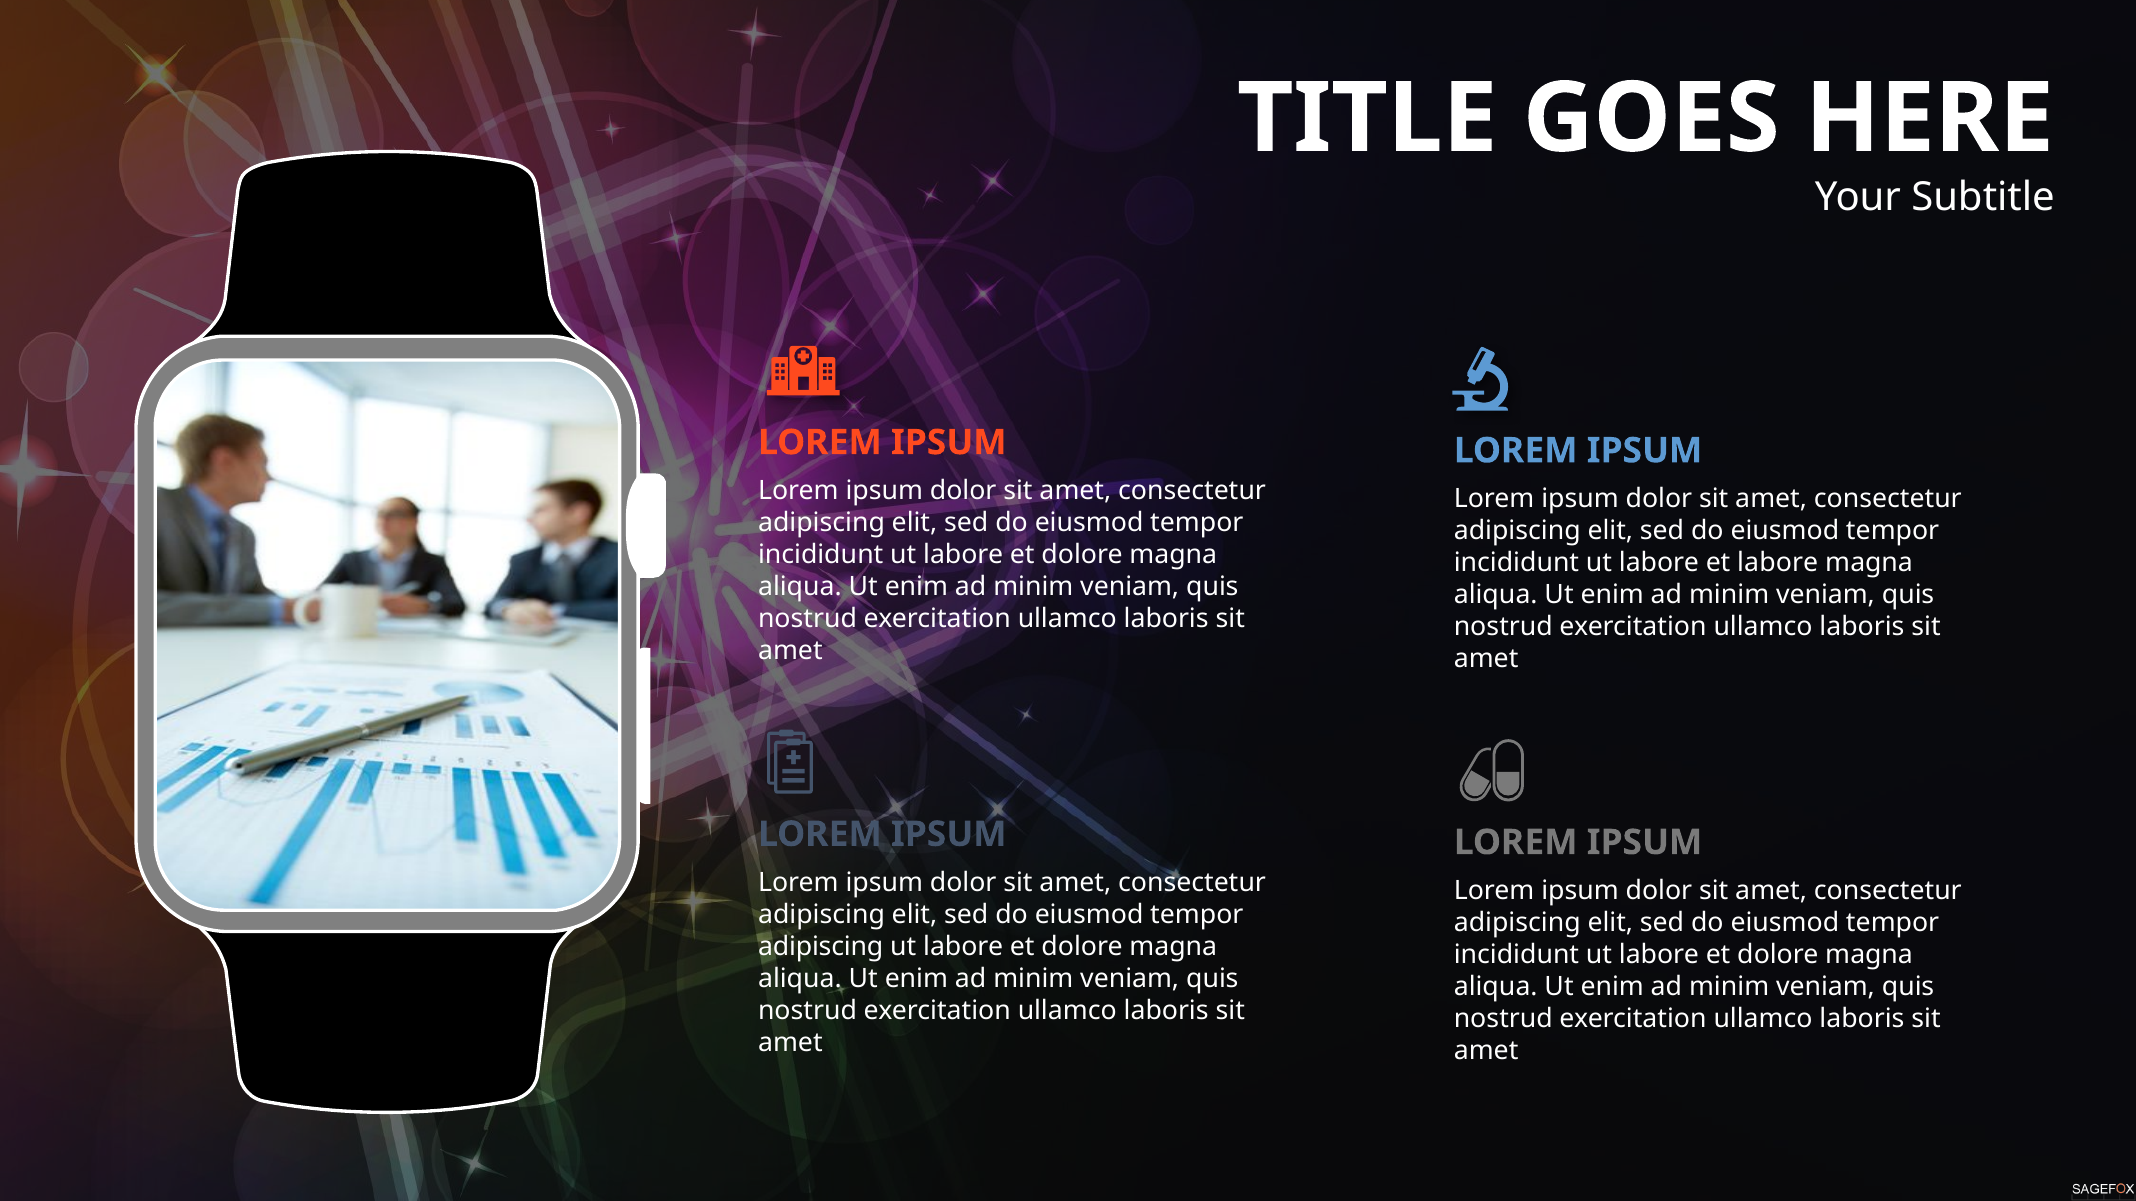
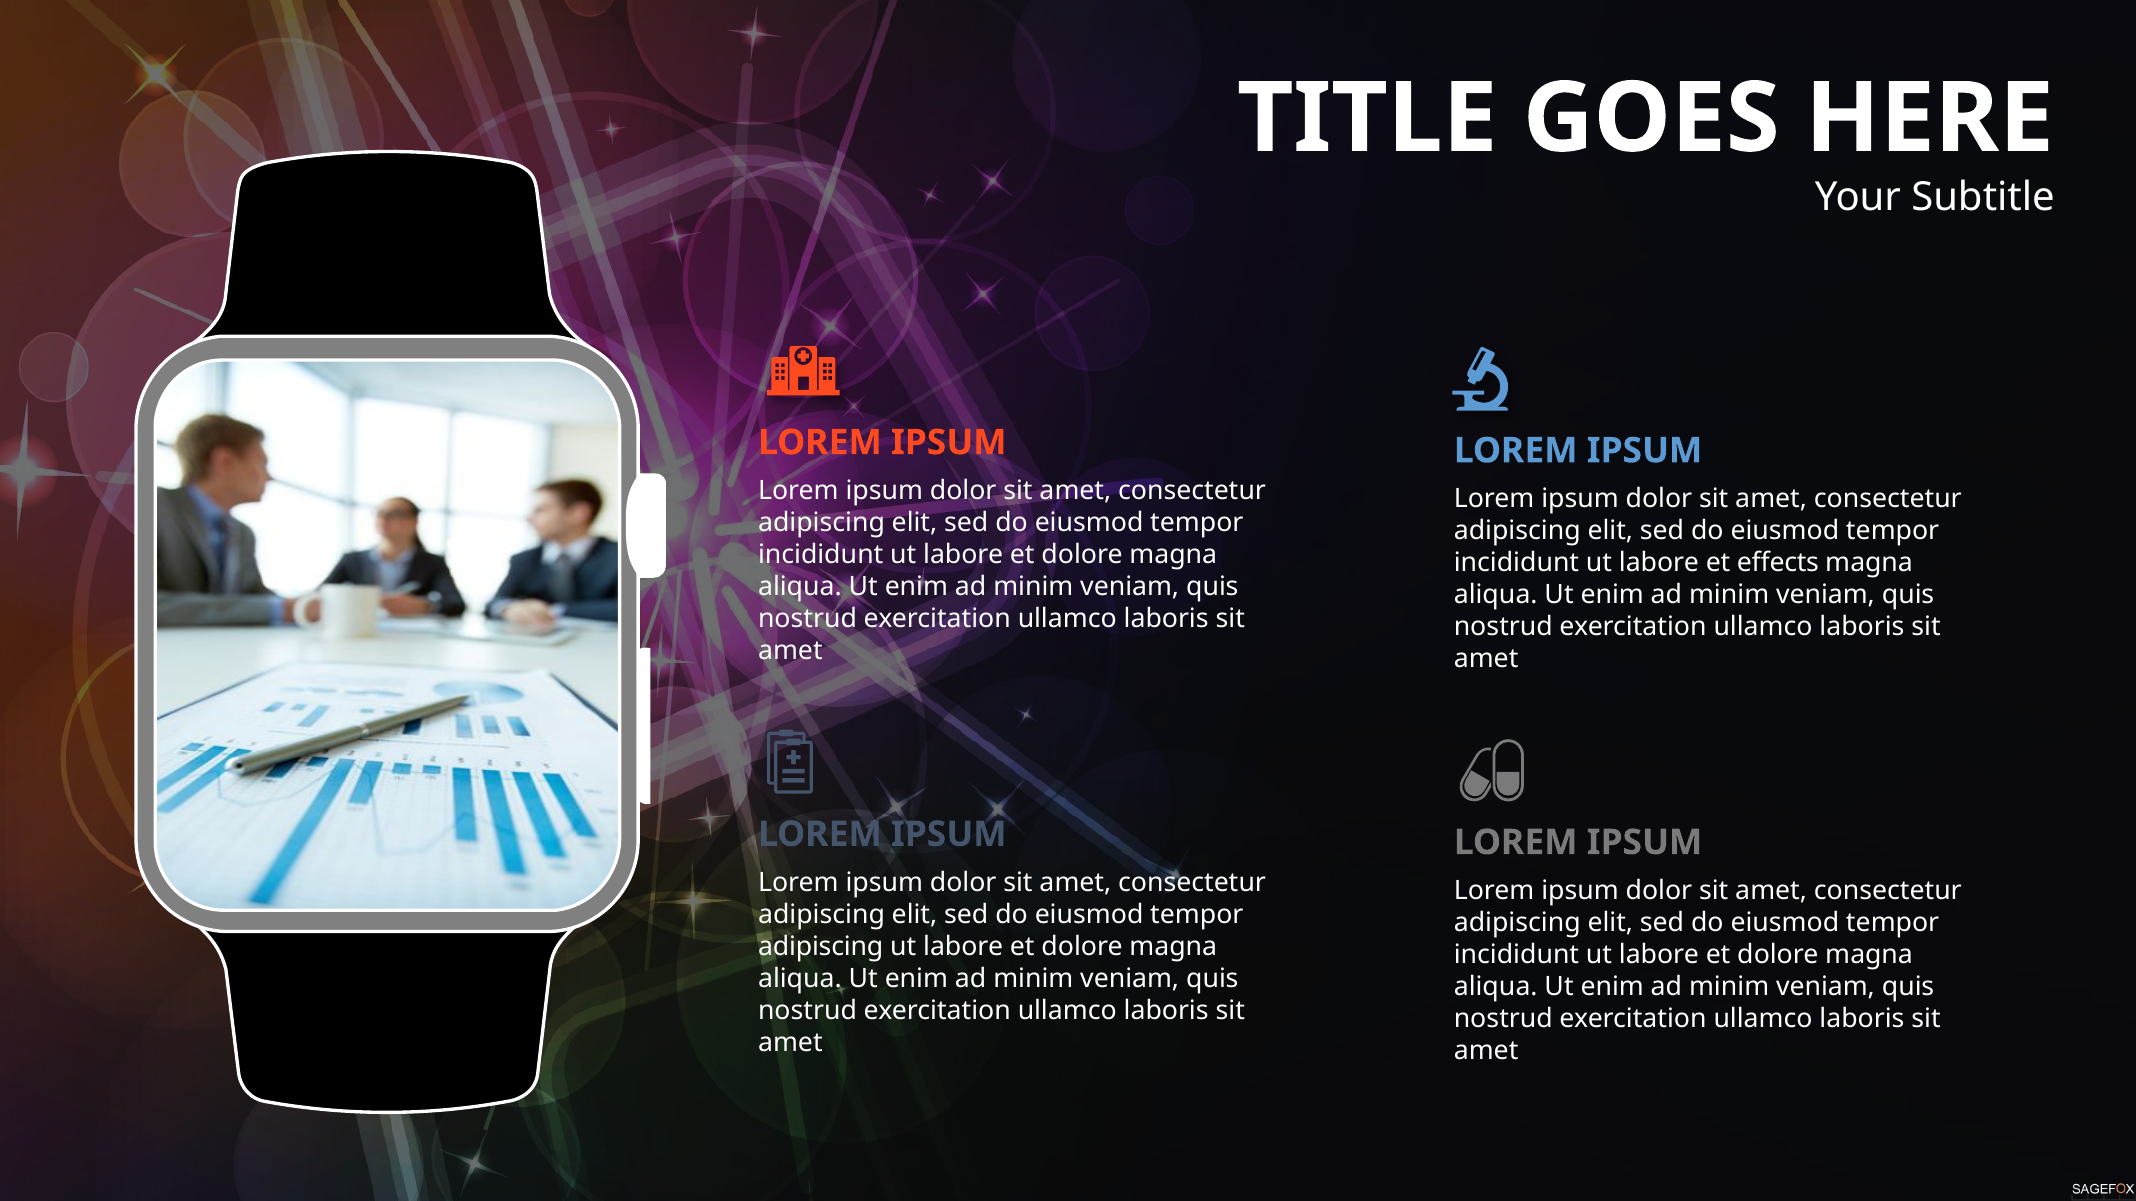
et labore: labore -> effects (1778, 563)
